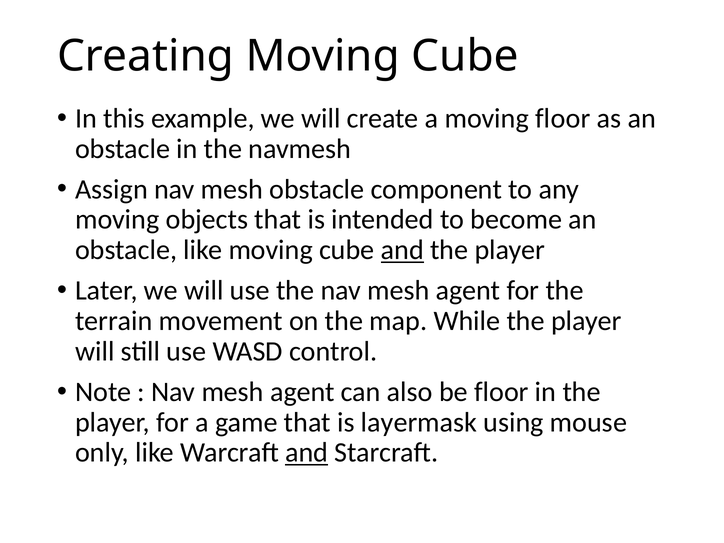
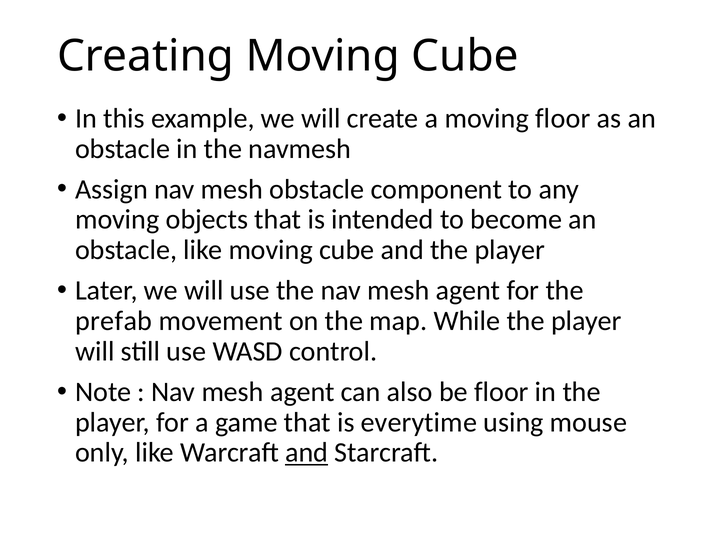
and underline: present -> none (402, 250)
terrain: terrain -> prefab (114, 321)
layermask: layermask -> everytime (419, 422)
